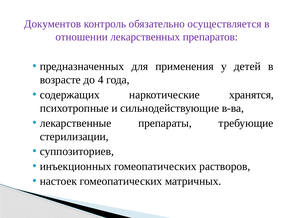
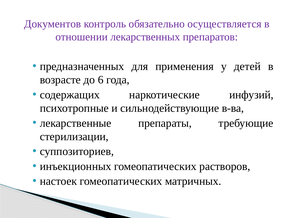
4: 4 -> 6 (101, 80)
хранятся: хранятся -> инфузий (251, 95)
